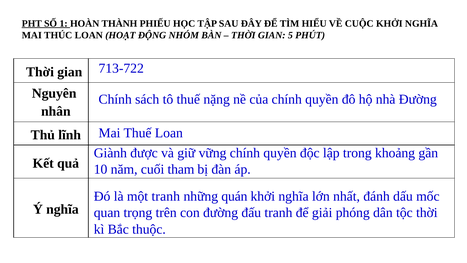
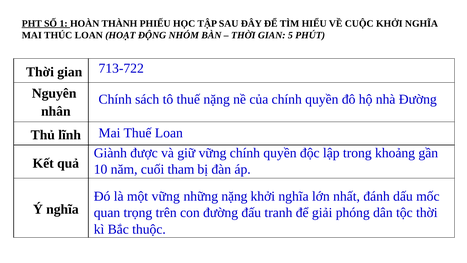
một tranh: tranh -> vững (166, 196)
những quán: quán -> nặng (234, 196)
